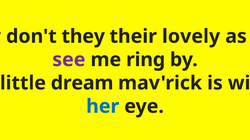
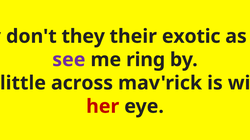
lovely: lovely -> exotic (191, 37)
dream: dream -> across (82, 83)
her colour: blue -> red (103, 107)
